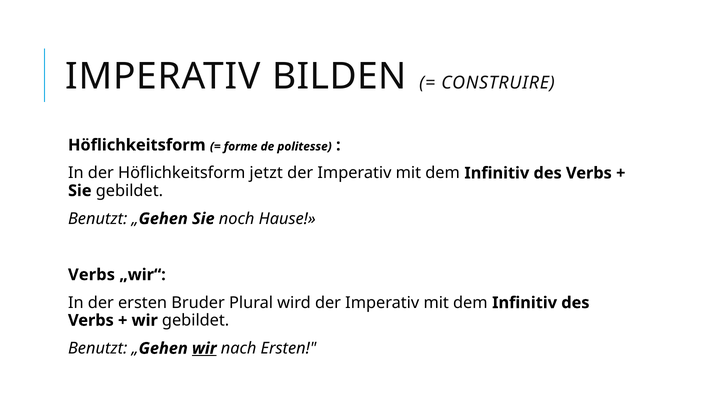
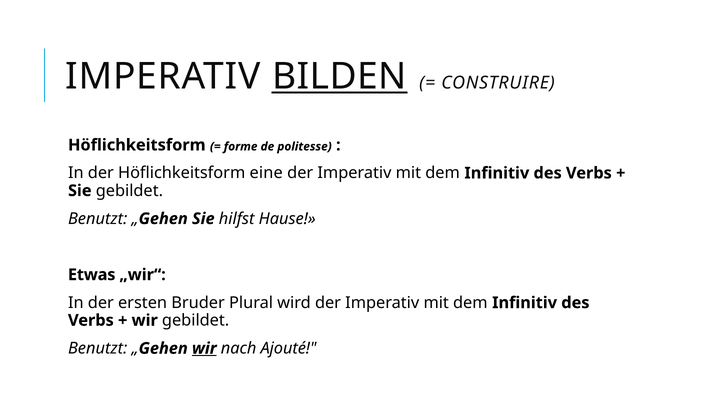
BILDEN underline: none -> present (339, 77)
jetzt: jetzt -> eine (266, 173)
noch: noch -> hilfst (237, 219)
Verbs: Verbs -> Etwas (92, 275)
nach Ersten: Ersten -> Ajouté (289, 349)
